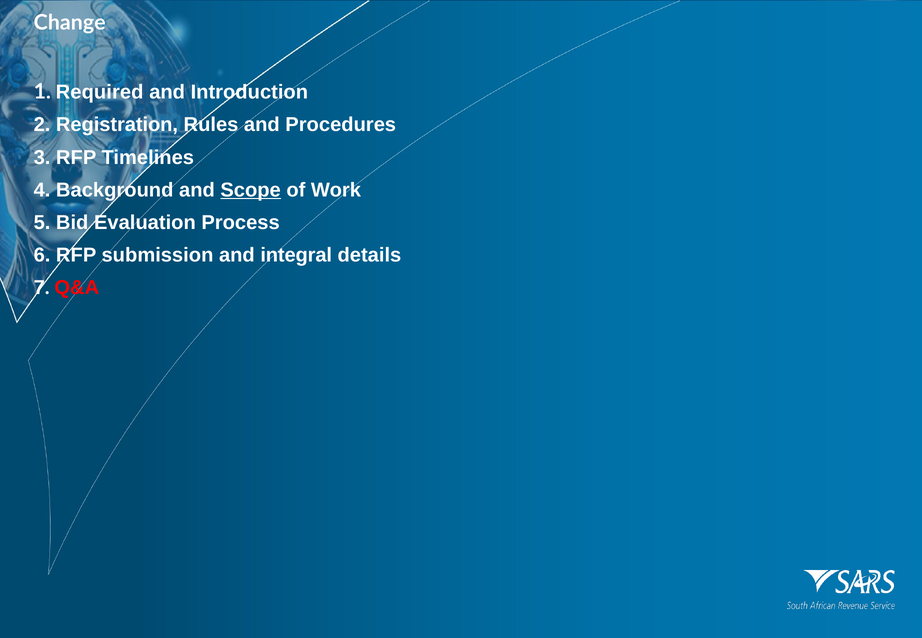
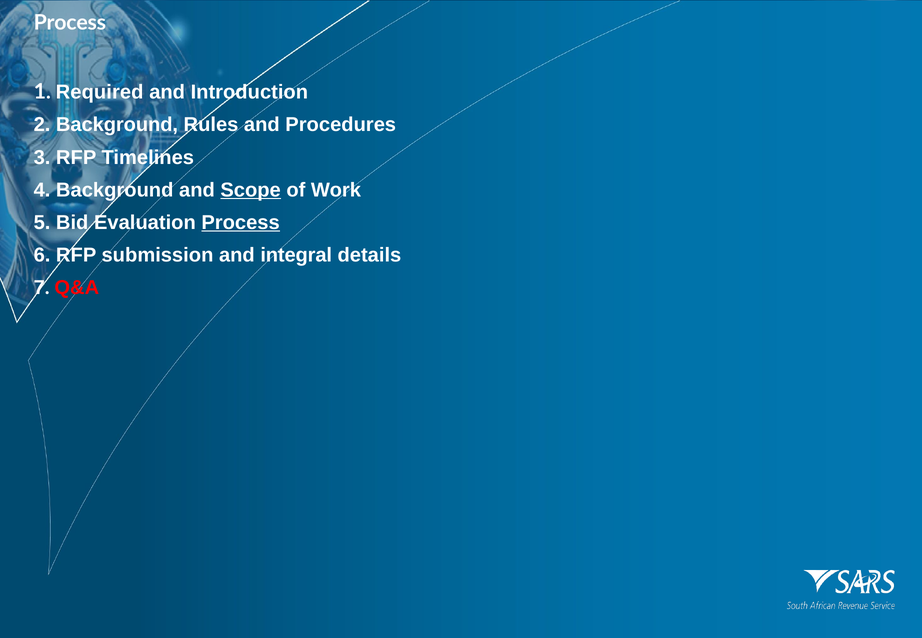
Change: Change -> Process (70, 23)
2 Registration: Registration -> Background (117, 125)
Process underline: none -> present (241, 223)
